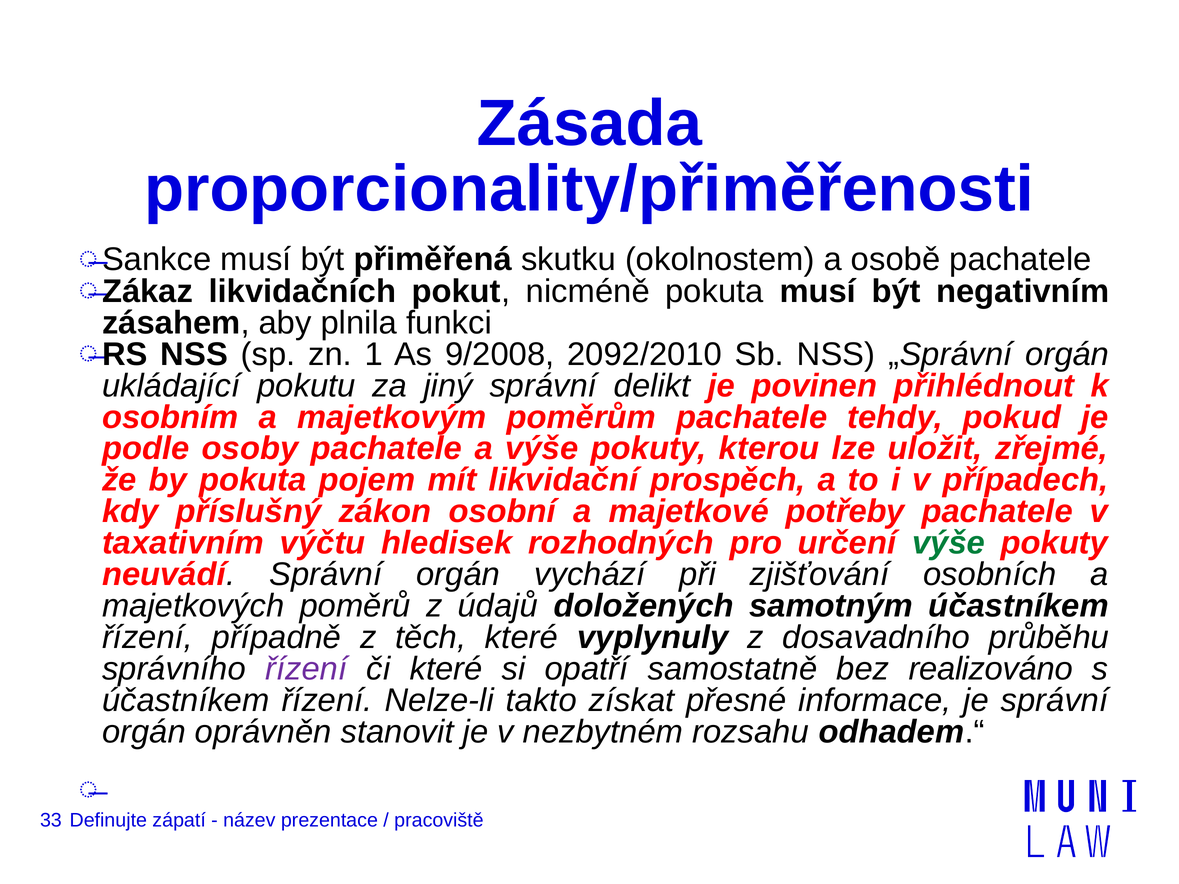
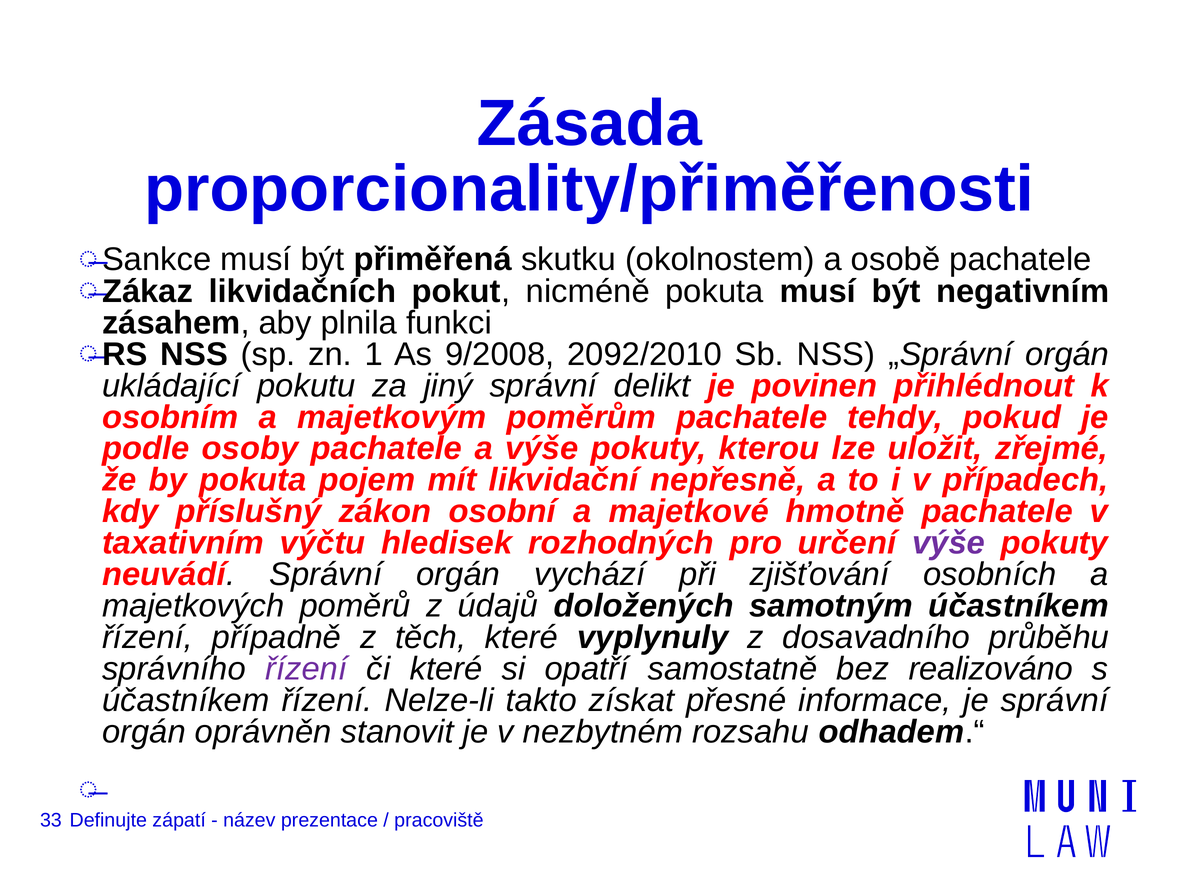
prospěch: prospěch -> nepřesně (728, 480)
potřeby: potřeby -> hmotně (845, 512)
výše colour: green -> purple (949, 543)
